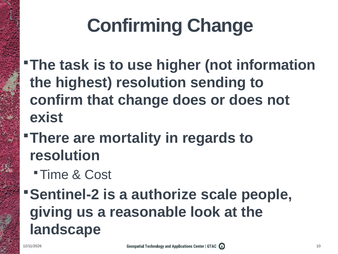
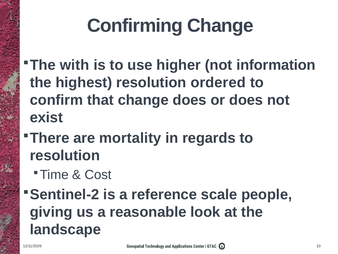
task: task -> with (75, 65)
sending: sending -> ordered (218, 82)
authorize: authorize -> reference (164, 194)
